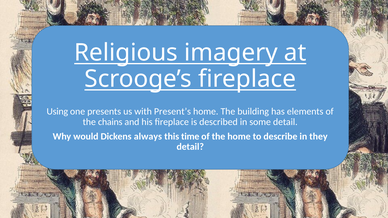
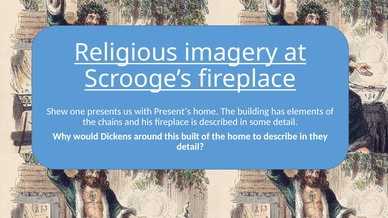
Using: Using -> Shew (57, 112)
always: always -> around (148, 136)
time: time -> built (190, 136)
